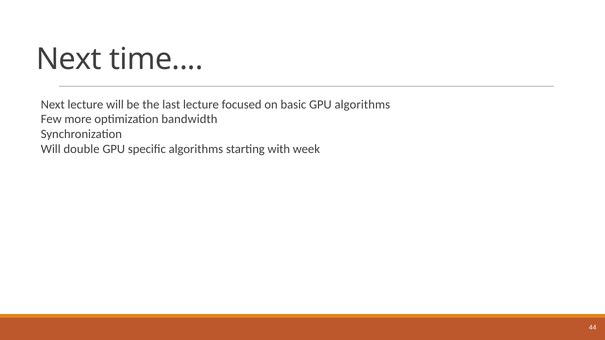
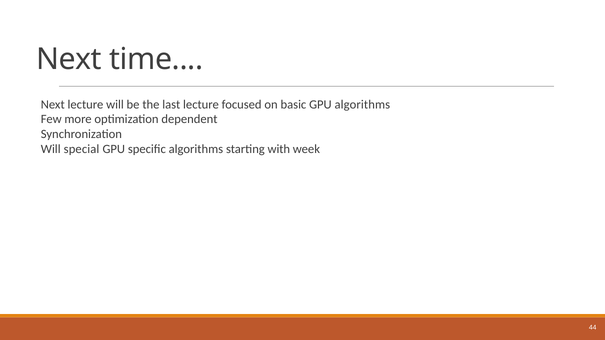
bandwidth: bandwidth -> dependent (189, 119)
double: double -> special (82, 149)
